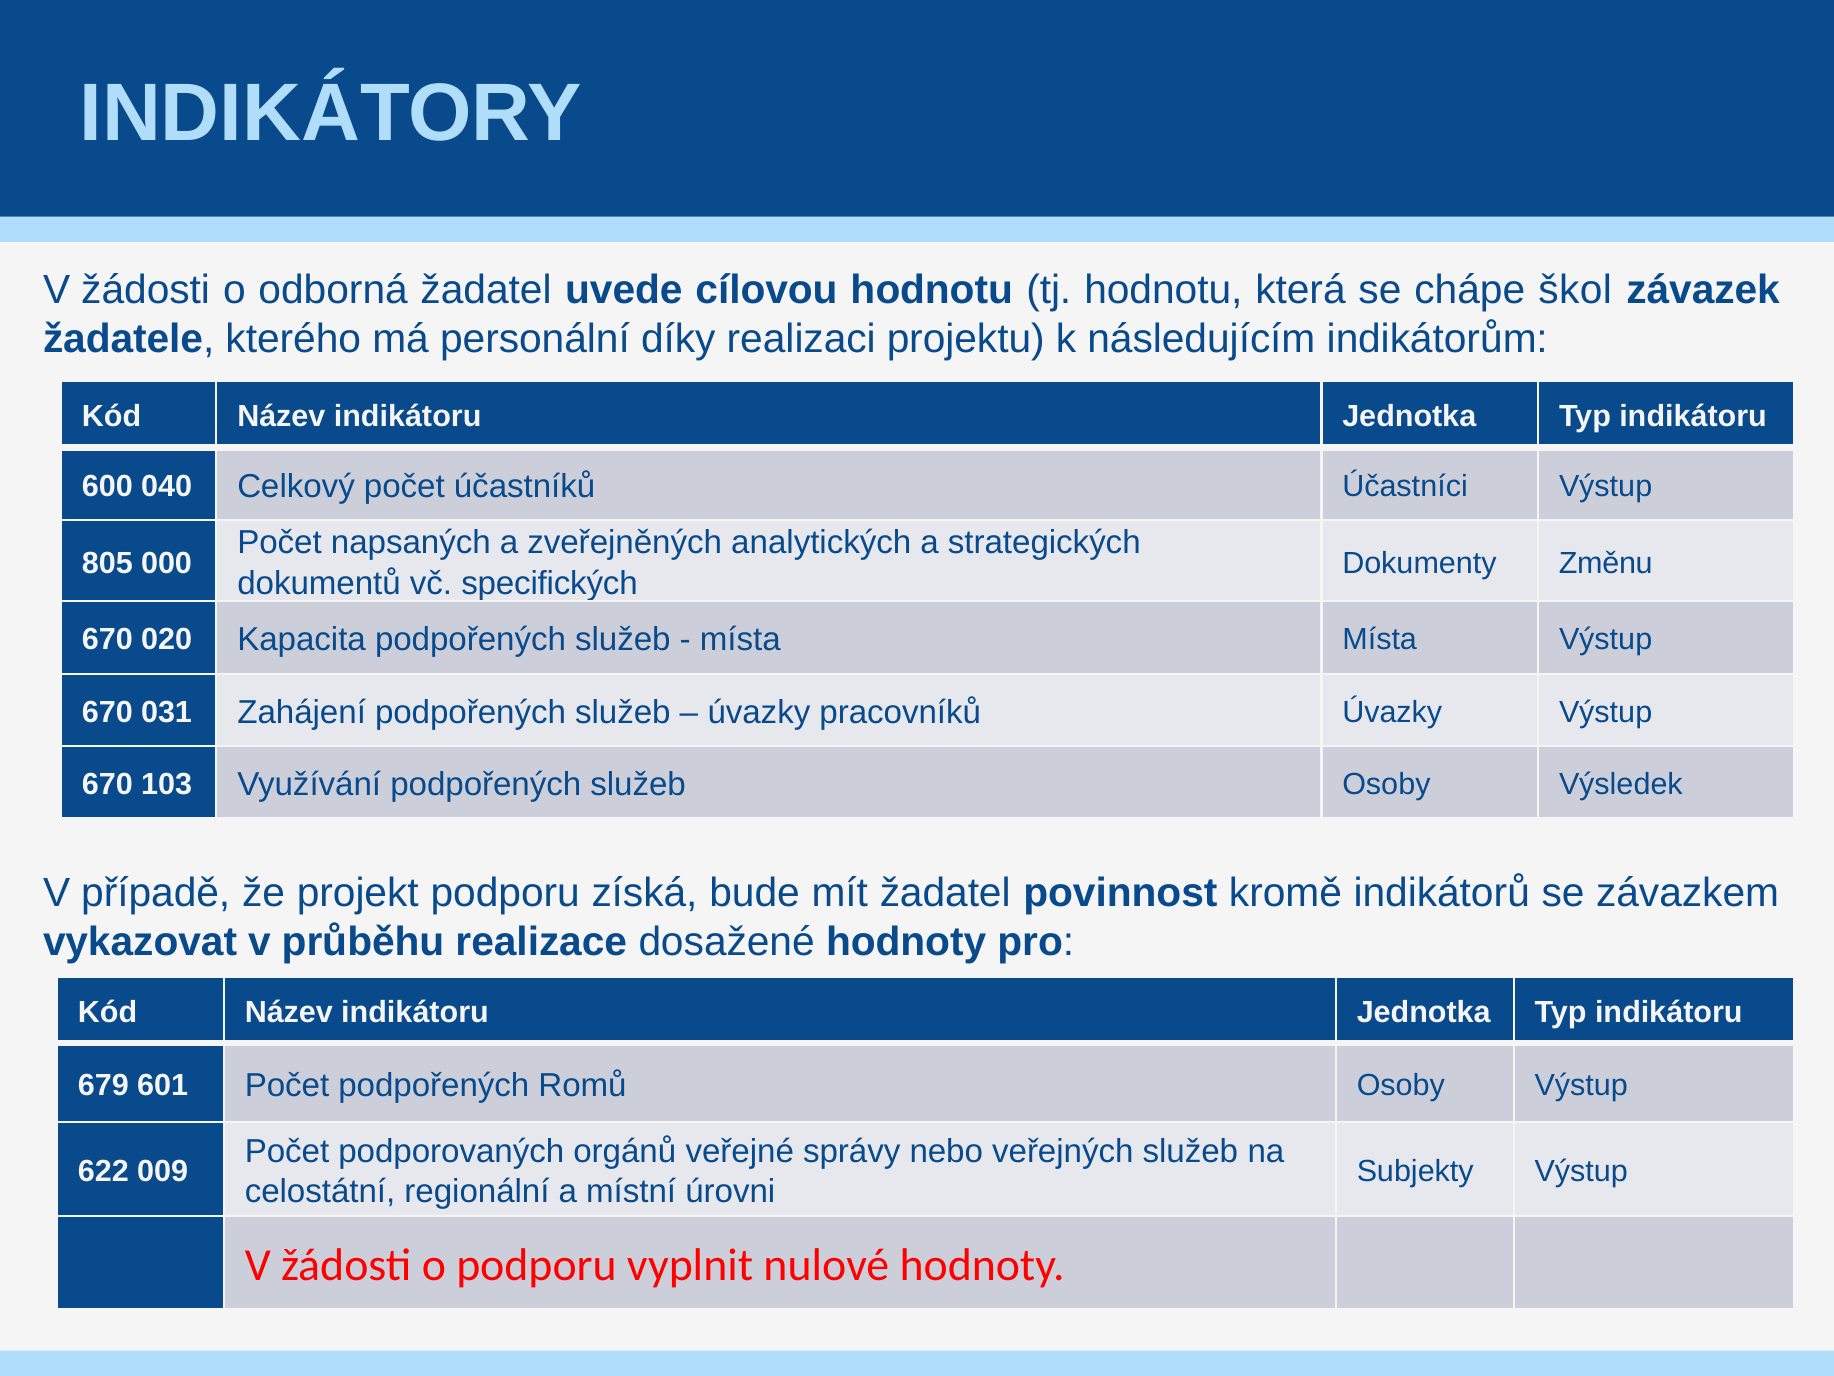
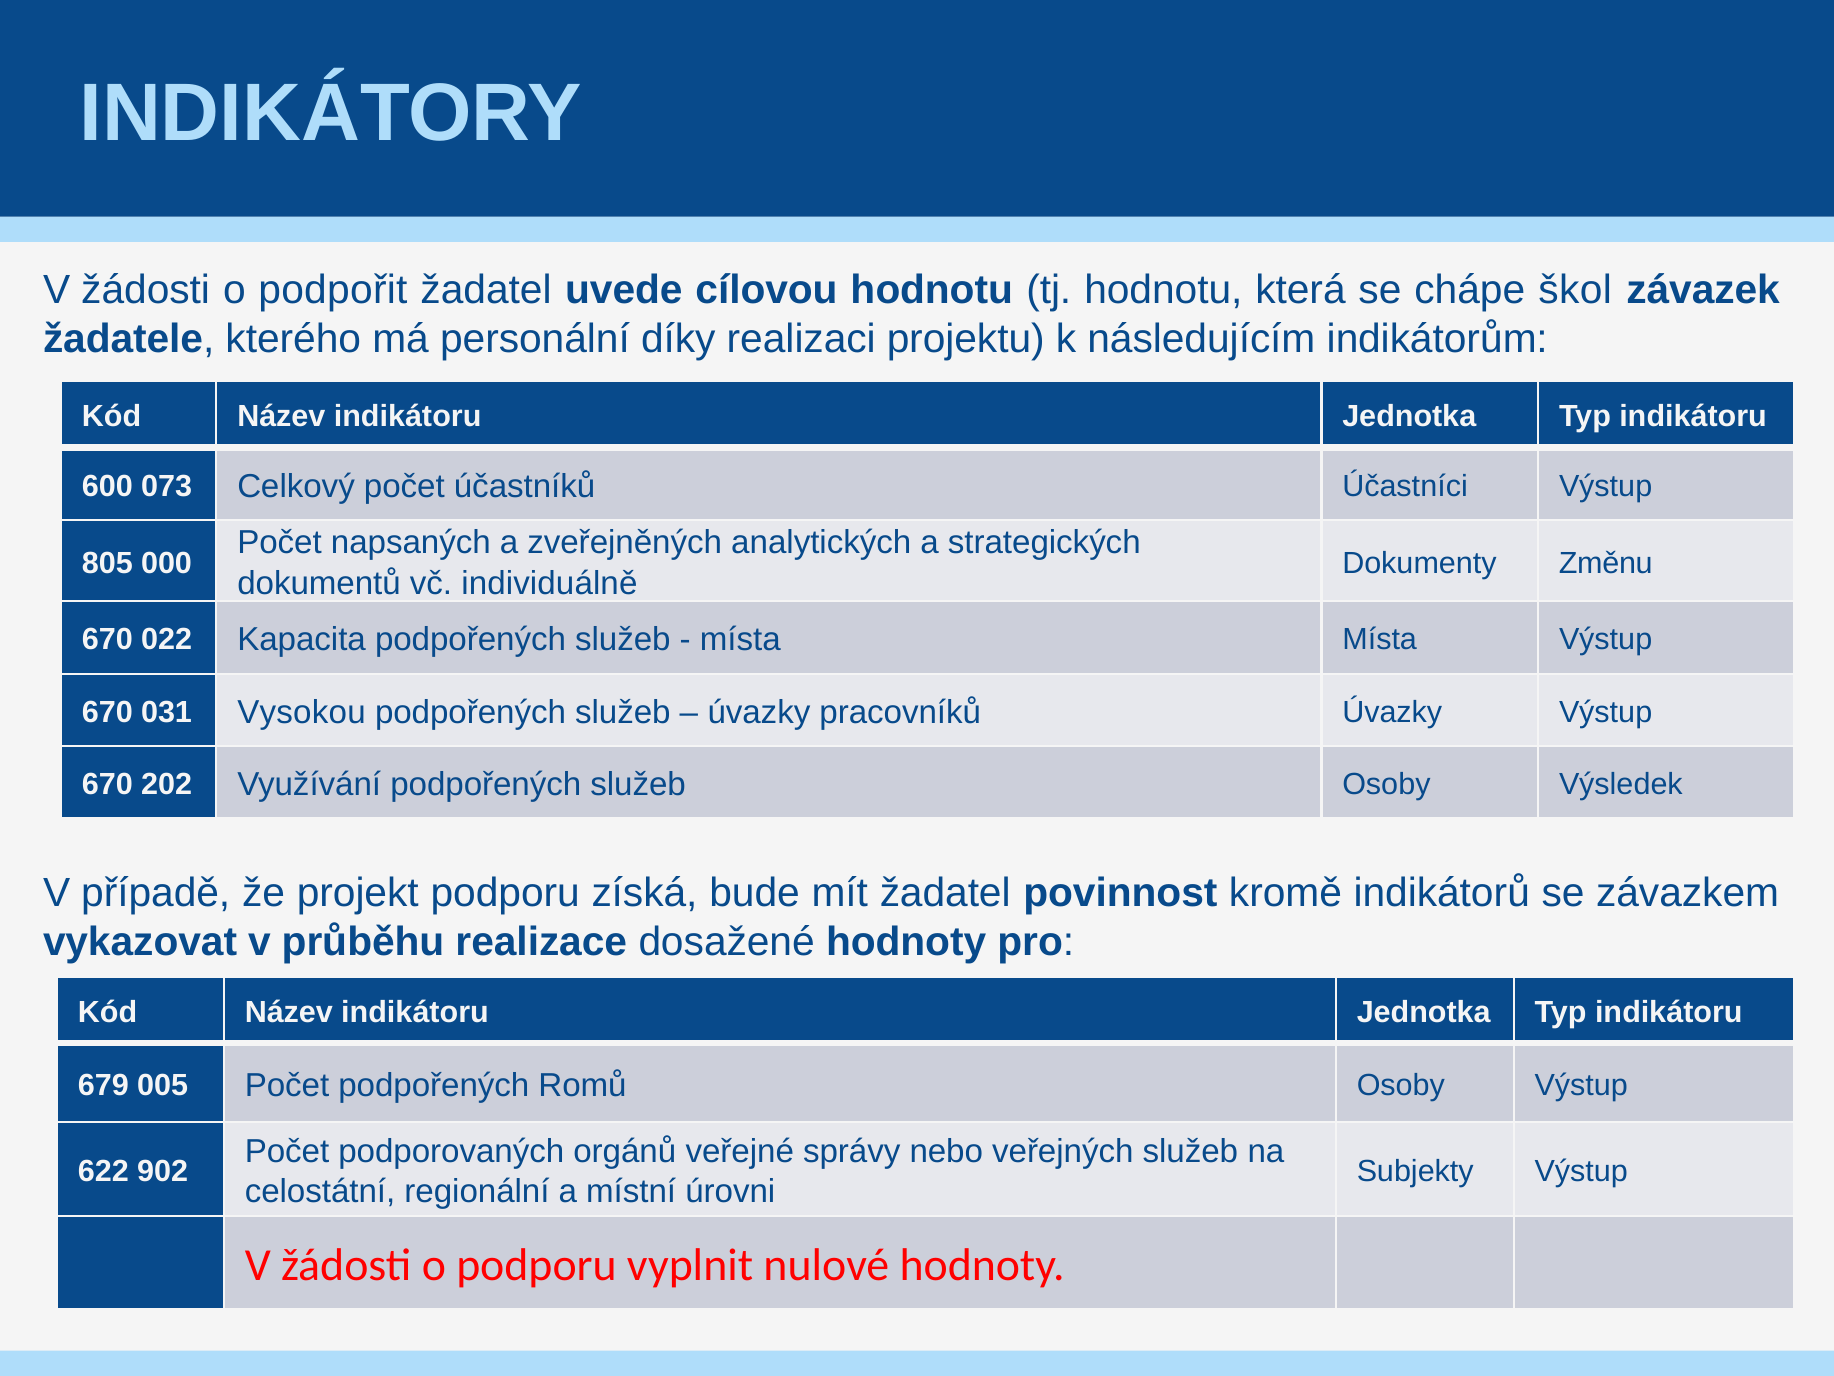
odborná: odborná -> podpořit (333, 290)
040: 040 -> 073 (167, 486)
specifických: specifických -> individuálně (549, 583)
020: 020 -> 022 (167, 640)
Zahájení: Zahájení -> Vysokou (302, 712)
103: 103 -> 202 (167, 784)
601: 601 -> 005 (163, 1085)
009: 009 -> 902 (163, 1171)
